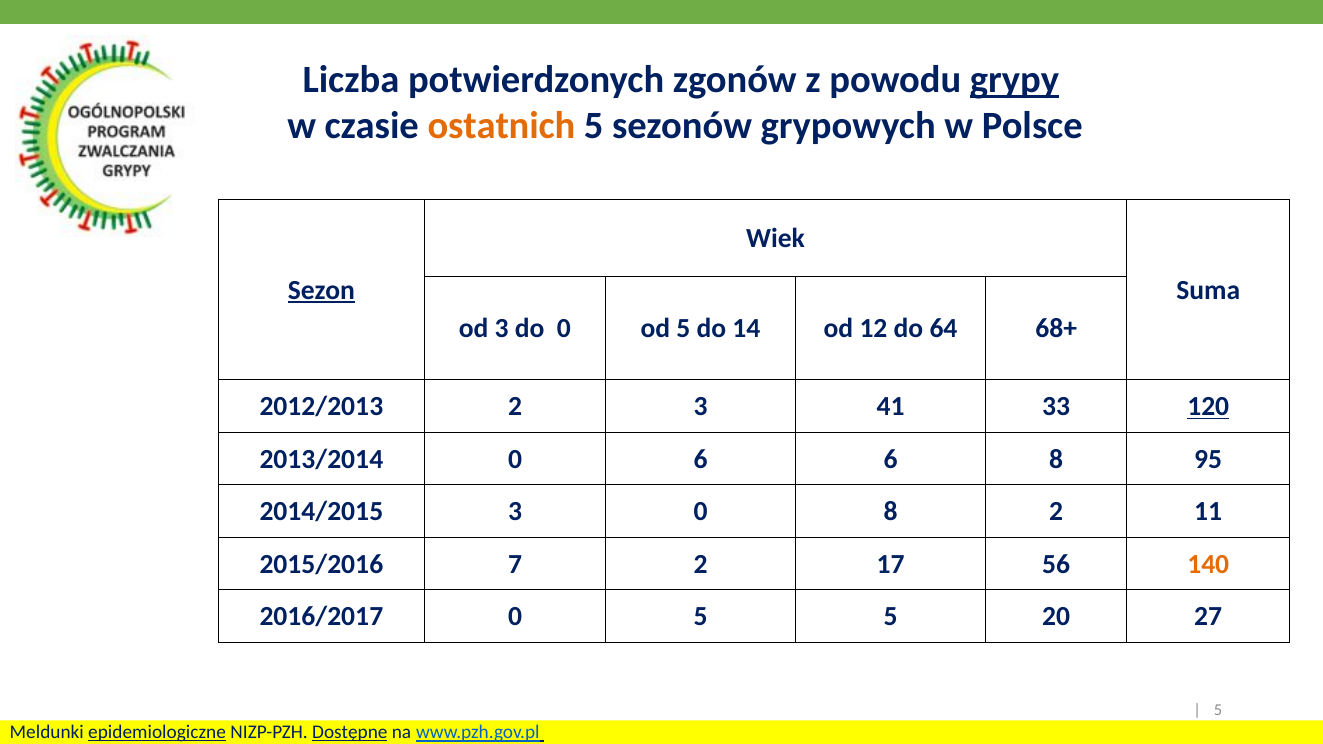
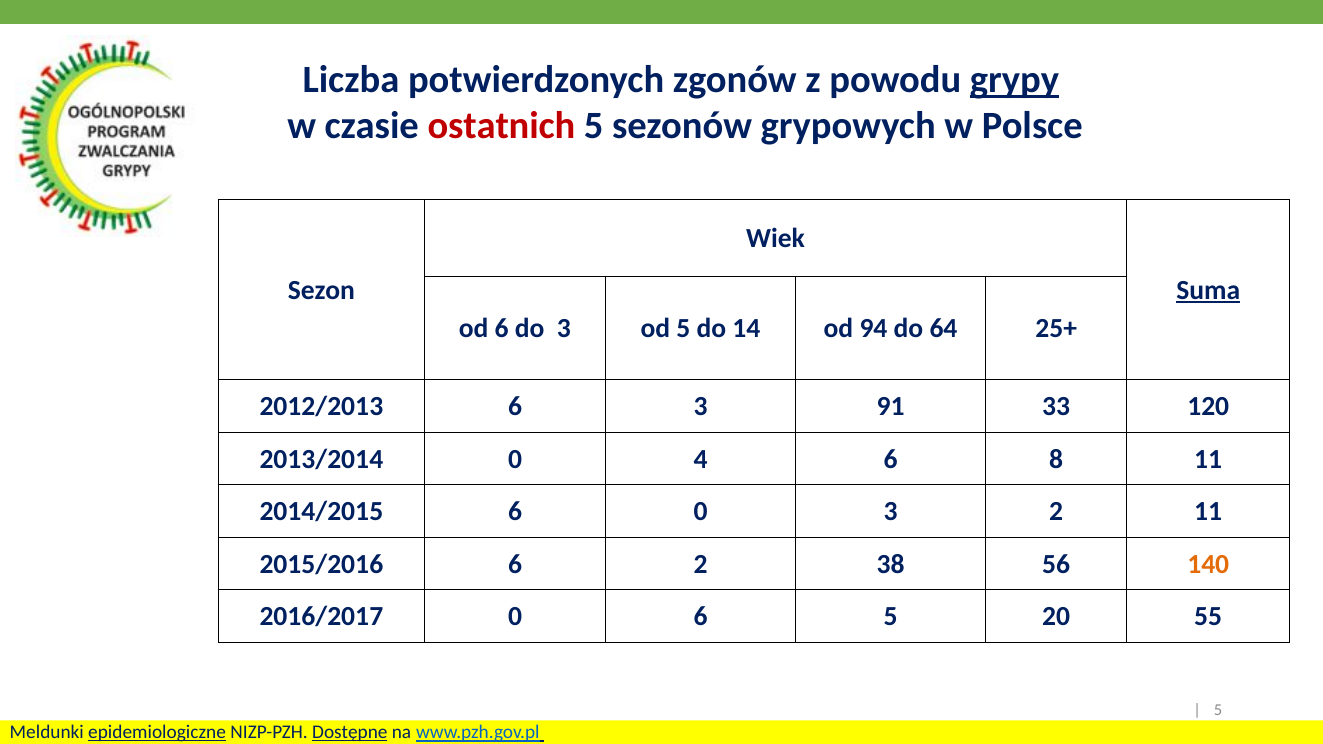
ostatnich colour: orange -> red (501, 126)
Sezon underline: present -> none (321, 290)
Suma underline: none -> present (1208, 290)
od 3: 3 -> 6 (502, 329)
do 0: 0 -> 3 (564, 329)
12: 12 -> 94 (873, 329)
68+: 68+ -> 25+ (1056, 329)
2012/2013 2: 2 -> 6 (515, 407)
41: 41 -> 91 (891, 407)
120 underline: present -> none (1208, 407)
0 6: 6 -> 4 (701, 459)
8 95: 95 -> 11 (1208, 459)
2014/2015 3: 3 -> 6 (515, 512)
0 8: 8 -> 3 (891, 512)
2015/2016 7: 7 -> 6 (515, 564)
17: 17 -> 38 (891, 564)
0 5: 5 -> 6 (701, 617)
27: 27 -> 55 (1208, 617)
